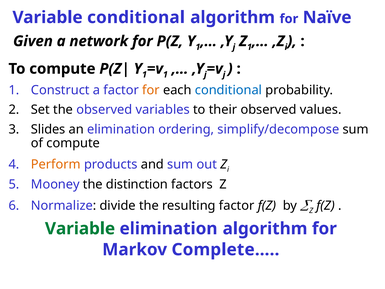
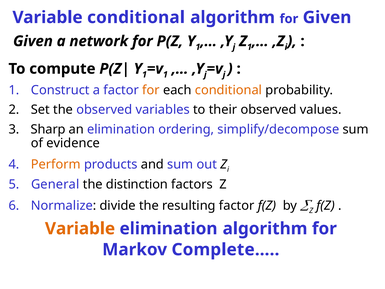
for Naïve: Naïve -> Given (327, 17)
conditional colour: blue -> orange (228, 90)
Slides: Slides -> Sharp (48, 129)
of compute: compute -> evidence (73, 143)
Mooney: Mooney -> General (55, 184)
Variable colour: green -> orange (80, 228)
